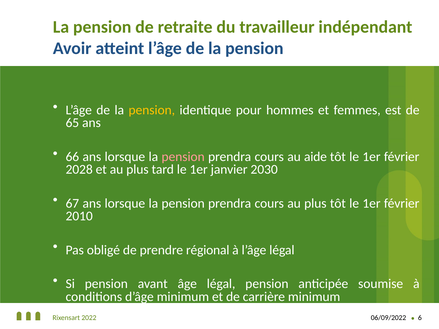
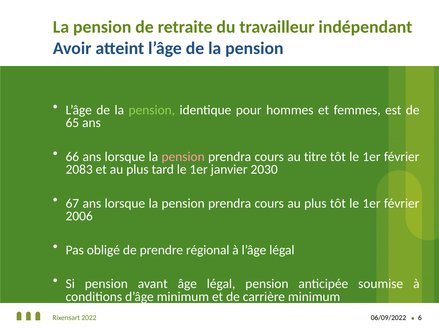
pension colour: yellow -> light green (152, 110)
aide: aide -> titre (315, 157)
2028: 2028 -> 2083 (79, 170)
2010: 2010 -> 2006 (79, 216)
